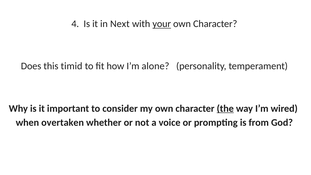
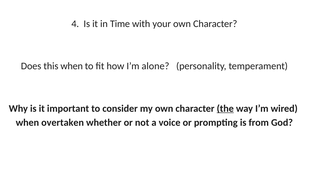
Next: Next -> Time (120, 24)
your underline: present -> none (162, 24)
this timid: timid -> when (72, 66)
